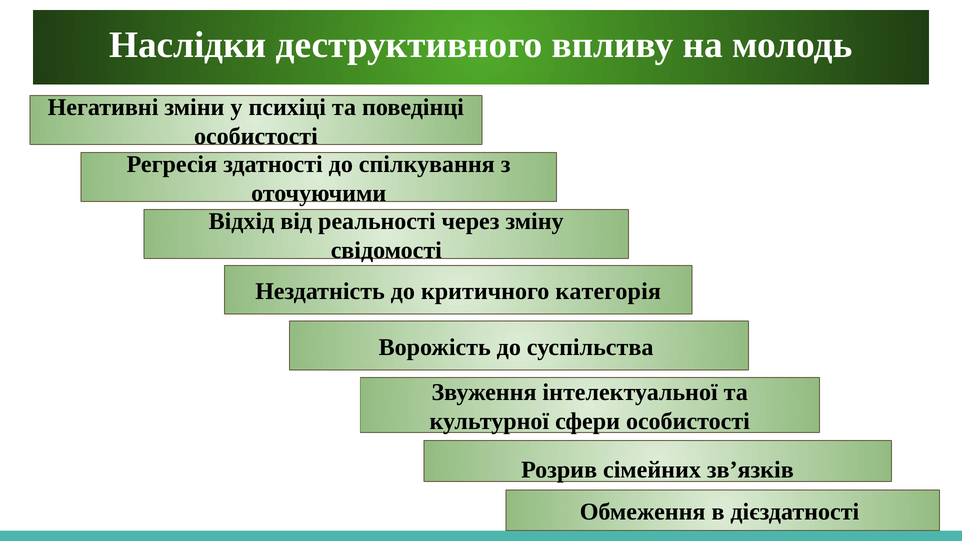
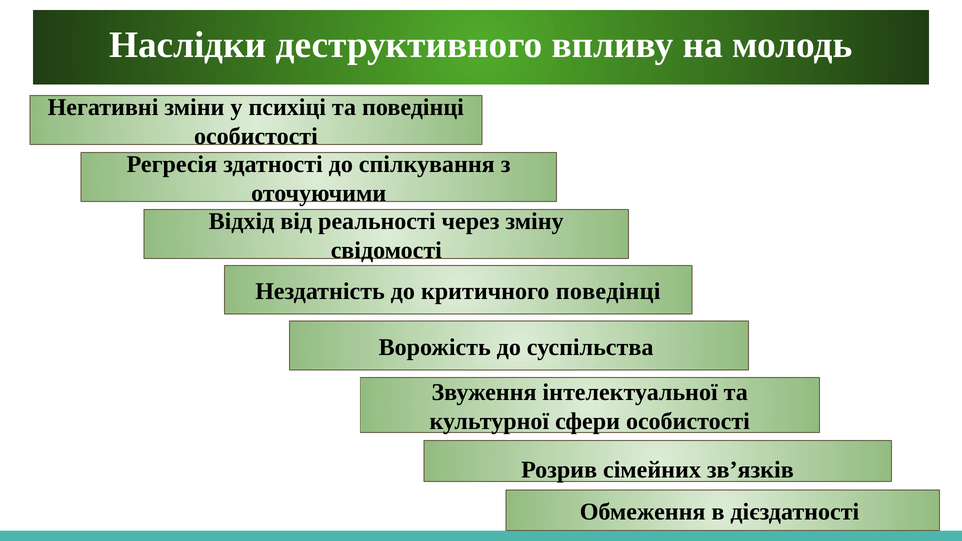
критичного категорія: категорія -> поведінці (608, 292)
